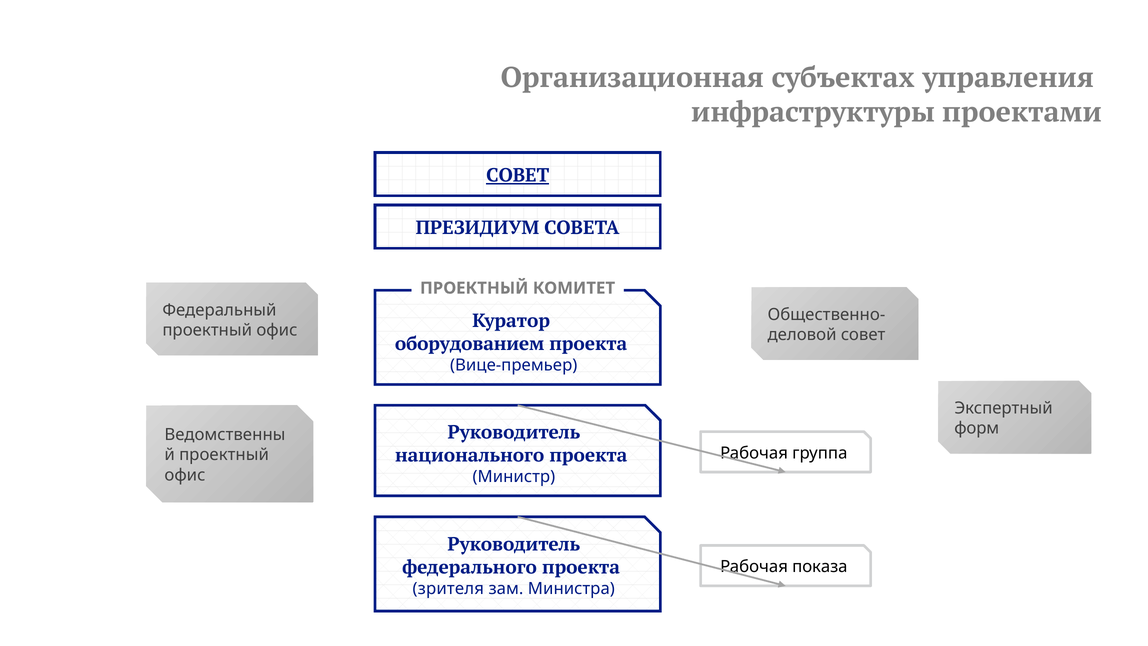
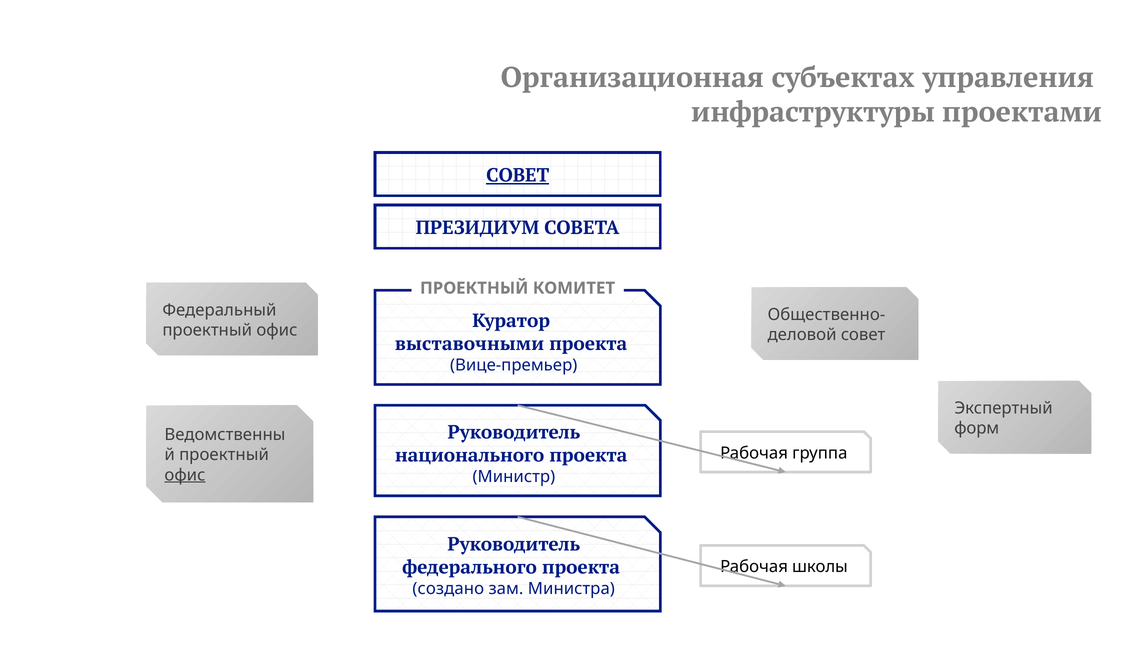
оборудованием: оборудованием -> выставочными (470, 344)
офис underline: none -> present (185, 475)
показа: показа -> школы (820, 567)
зрителя: зрителя -> создано (448, 588)
